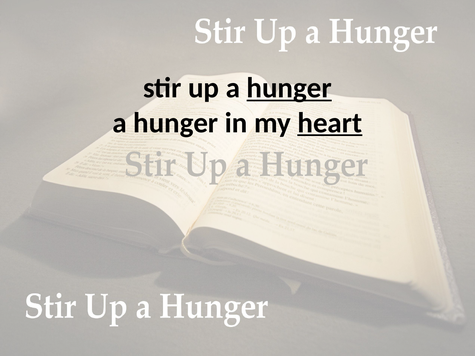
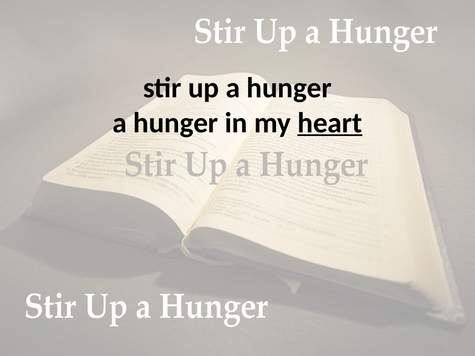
hunger underline: present -> none (289, 88)
